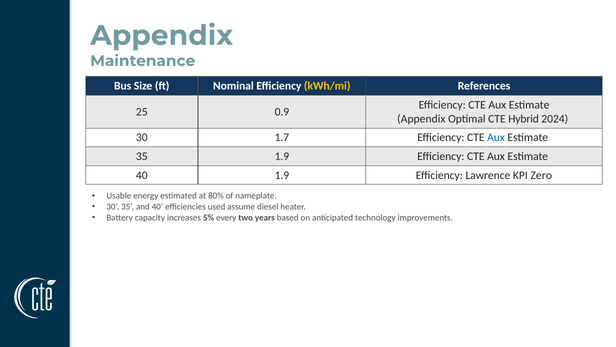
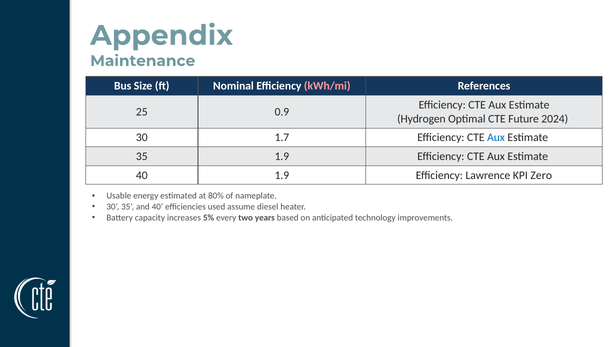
kWh/mi colour: yellow -> pink (327, 86)
Appendix: Appendix -> Hydrogen (421, 119)
Hybrid: Hybrid -> Future (524, 119)
